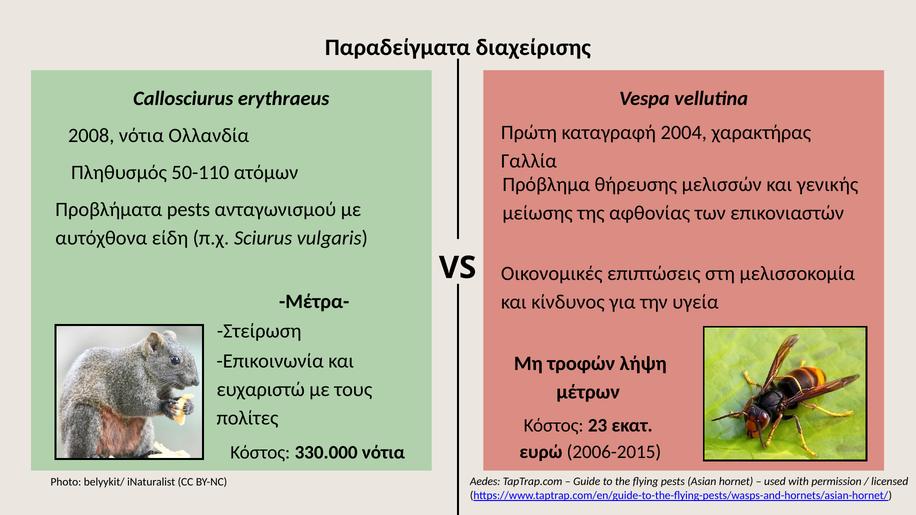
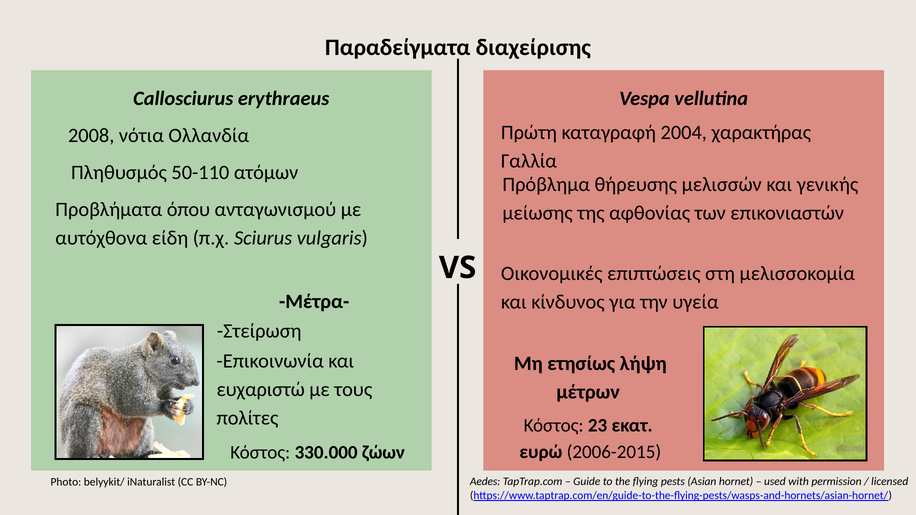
Προβλήματα pests: pests -> όπου (188, 210)
τροφών: τροφών -> ετησίως (581, 364)
330.000 νότια: νότια -> ζώων (383, 452)
